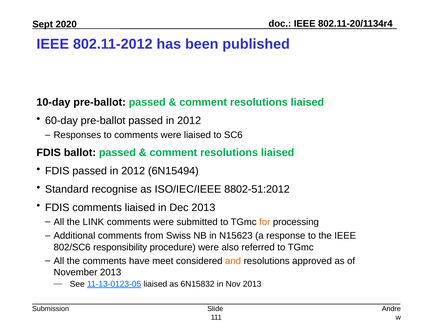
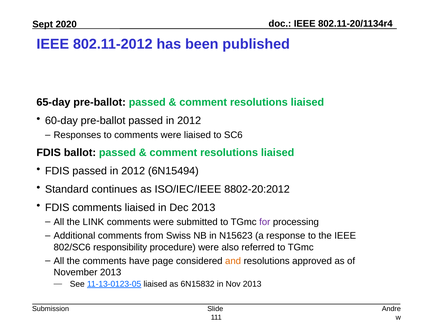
10-day: 10-day -> 65-day (53, 102)
recognise: recognise -> continues (114, 189)
8802-51:2012: 8802-51:2012 -> 8802-20:2012 (257, 189)
for colour: orange -> purple (265, 222)
meet: meet -> page (163, 261)
